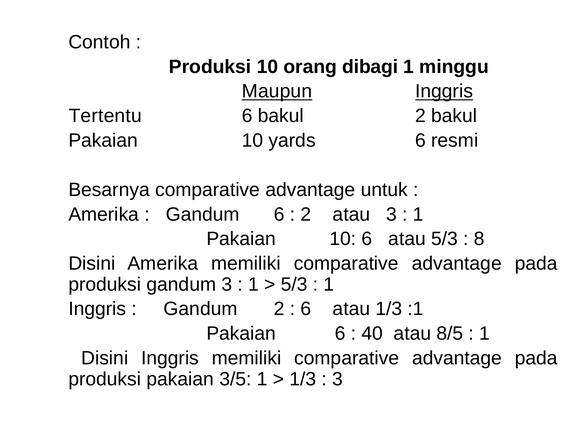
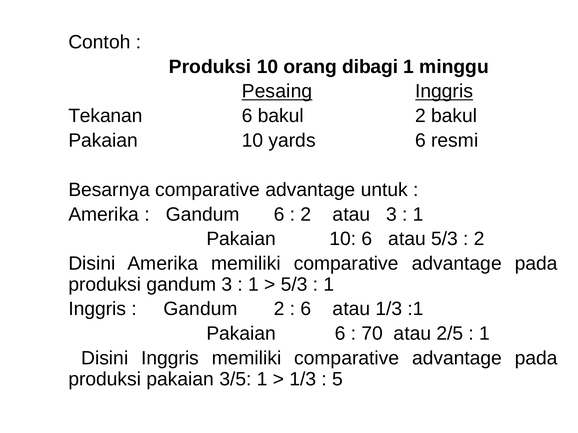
Maupun: Maupun -> Pesaing (277, 91)
Tertentu: Tertentu -> Tekanan (105, 116)
8: 8 -> 2 (479, 239)
40: 40 -> 70 (372, 334)
8/5: 8/5 -> 2/5 (450, 334)
3: 3 -> 5 (338, 379)
